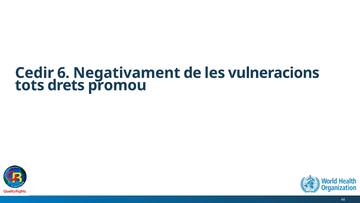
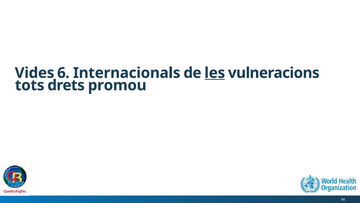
Cedir: Cedir -> Vides (35, 73)
Negativament: Negativament -> Internacionals (127, 73)
les underline: none -> present (215, 73)
